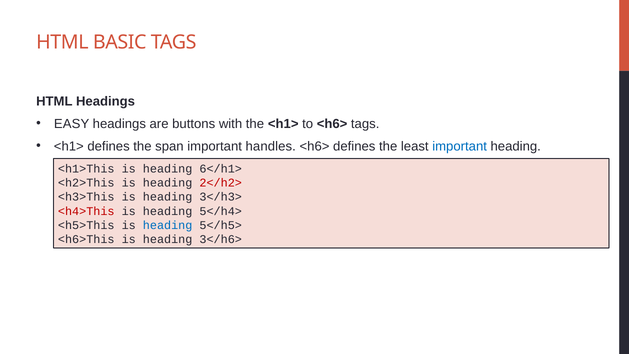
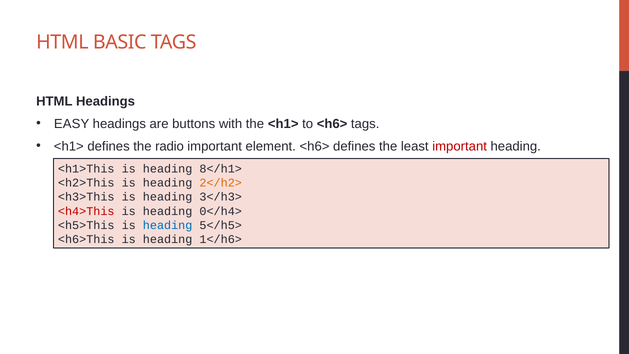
span: span -> radio (169, 146)
handles: handles -> element (271, 146)
important colour: blue -> red (460, 146)
6</h1>: 6</h1> -> 8</h1> (221, 169)
2</h2> colour: red -> orange (221, 183)
5</h4>: 5</h4> -> 0</h4> (221, 211)
3</h6>: 3</h6> -> 1</h6> (221, 239)
